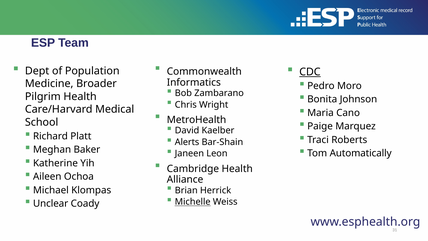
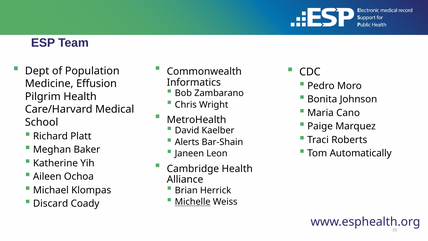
CDC underline: present -> none (310, 72)
Broader: Broader -> Effusion (96, 84)
Unclear: Unclear -> Discard (51, 203)
